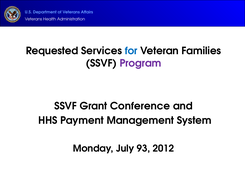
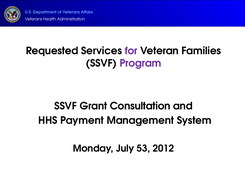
for colour: blue -> purple (131, 51)
Conference: Conference -> Consultation (140, 106)
93: 93 -> 53 (143, 148)
